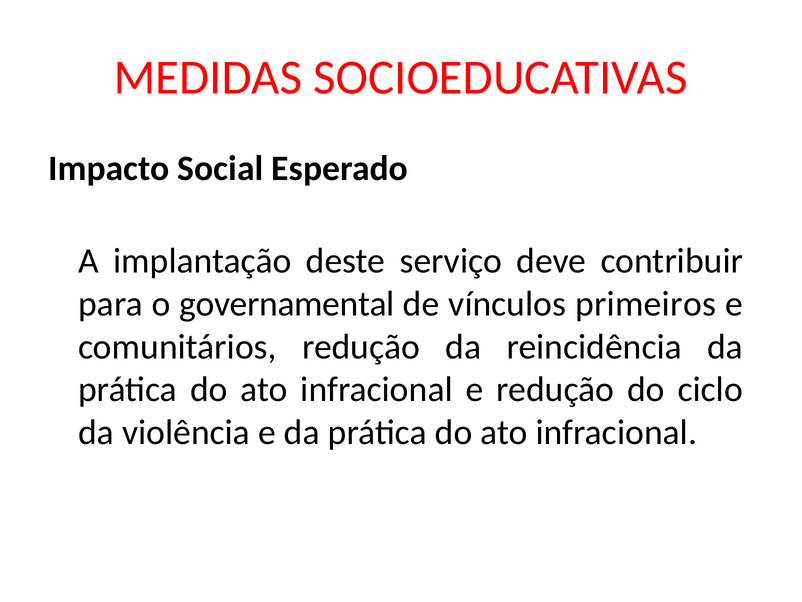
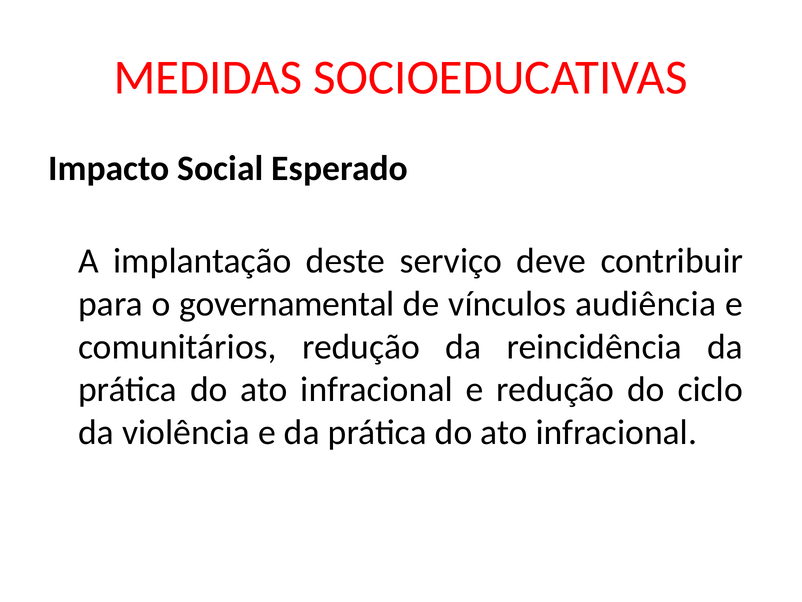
primeiros: primeiros -> audiência (646, 304)
